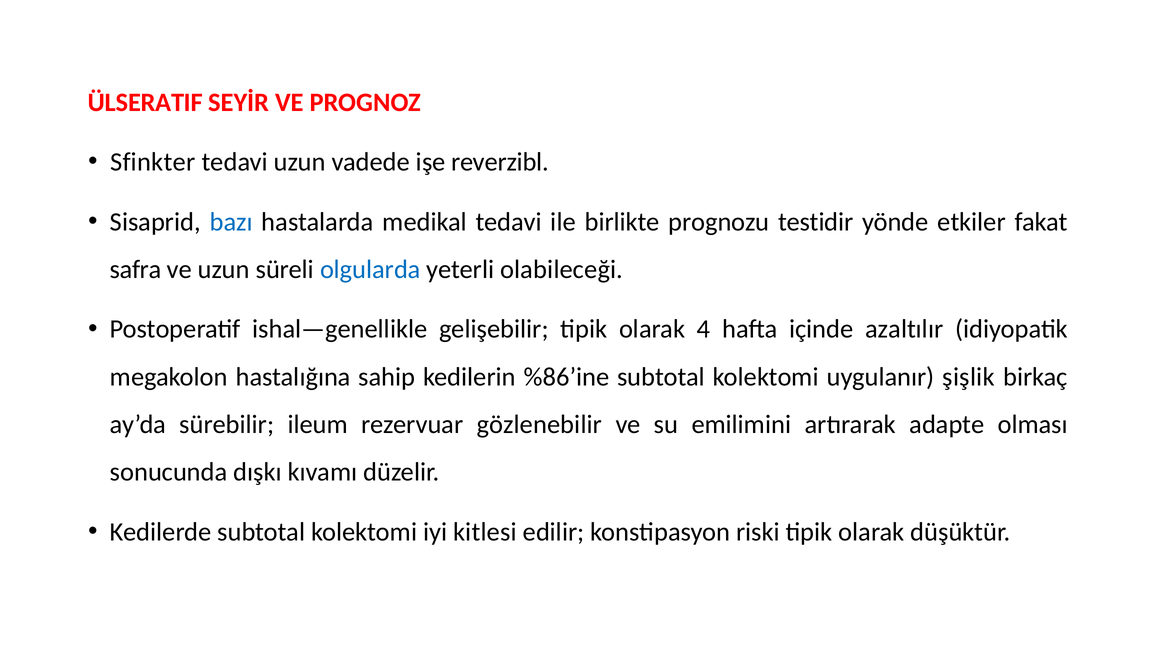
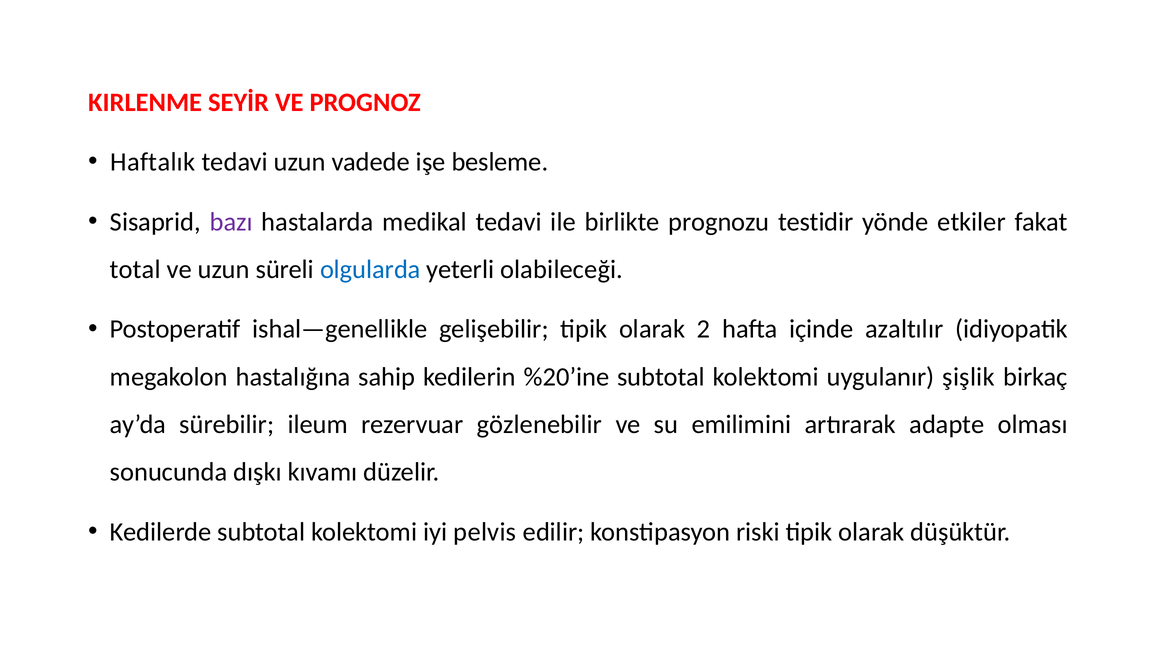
ÜLSERATIF: ÜLSERATIF -> KIRLENME (145, 102)
Sfinkter: Sfinkter -> Haftalık (153, 162)
reverzibl: reverzibl -> besleme (500, 162)
bazı colour: blue -> purple (231, 222)
safra: safra -> total (135, 269)
4: 4 -> 2 (704, 329)
%86’ine: %86’ine -> %20’ine (567, 377)
kitlesi: kitlesi -> pelvis (485, 532)
